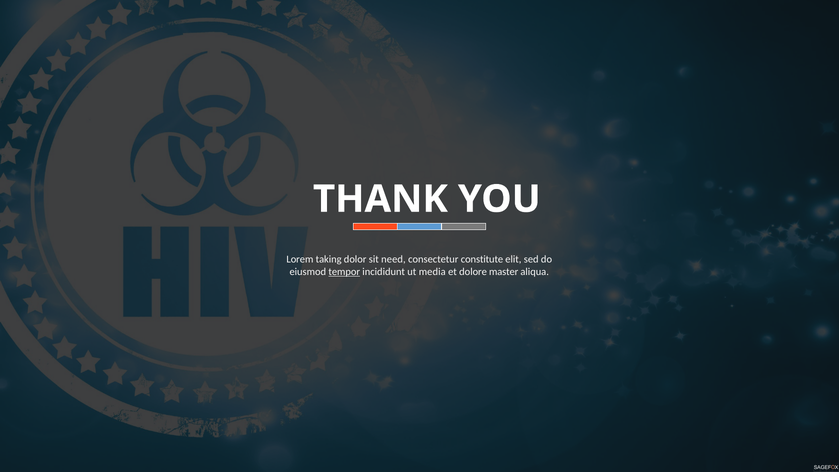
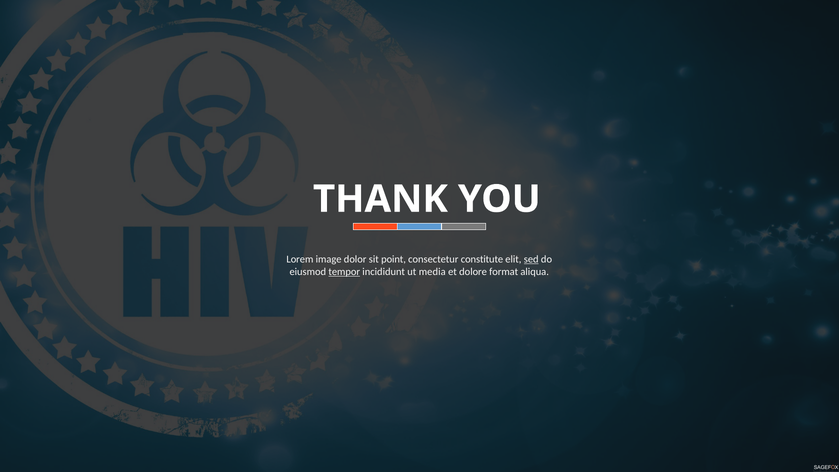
taking: taking -> image (329, 259)
need: need -> point (394, 259)
sed underline: none -> present (531, 259)
master: master -> format (504, 272)
